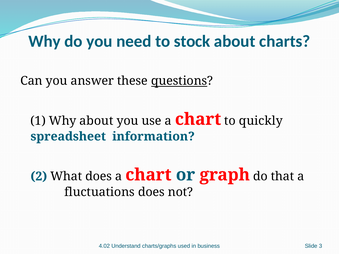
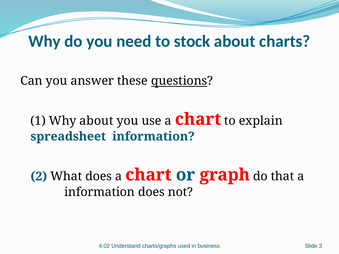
quickly: quickly -> explain (261, 121)
fluctuations: fluctuations -> information (100, 192)
